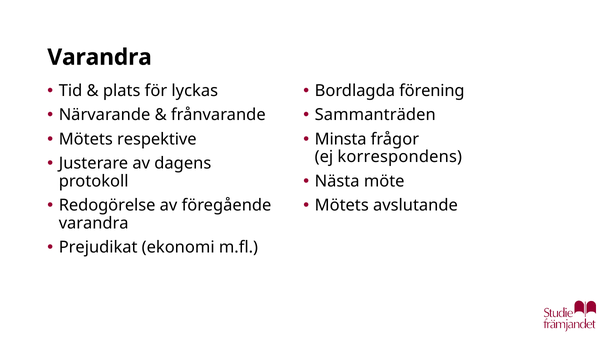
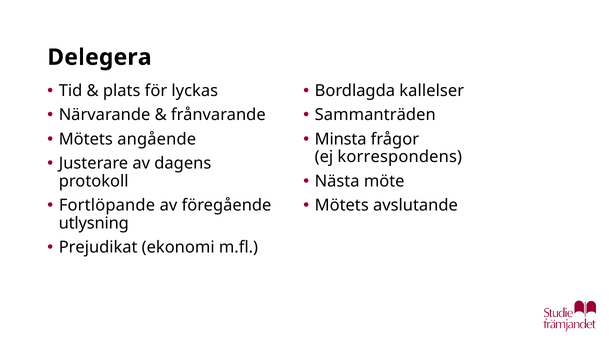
Varandra: Varandra -> Delegera (99, 57)
förening: förening -> kallelser (432, 91)
respektive: respektive -> angående (157, 139)
Redogörelse: Redogörelse -> Fortlöpande (107, 205)
varandra: varandra -> utlysning (94, 223)
